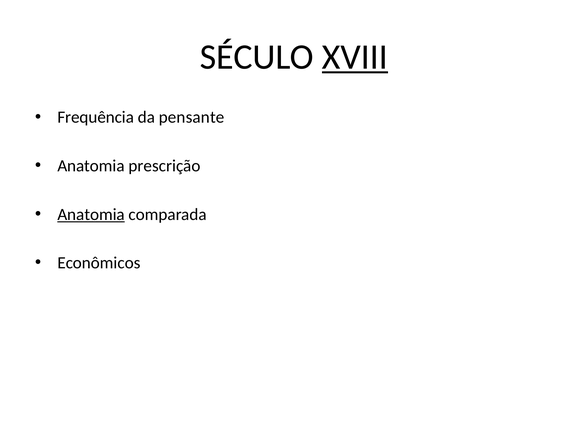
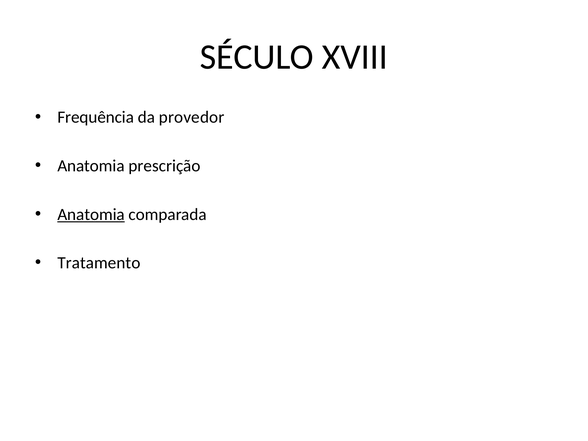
XVIII underline: present -> none (355, 57)
pensante: pensante -> provedor (192, 117)
Econômicos: Econômicos -> Tratamento (99, 263)
